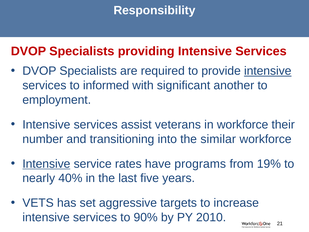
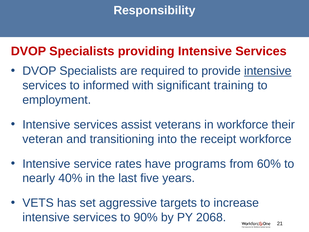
another: another -> training (234, 85)
number: number -> veteran (43, 139)
similar: similar -> receipt (218, 139)
Intensive underline: present -> none (46, 164)
19%: 19% -> 60% (269, 164)
2010: 2010 -> 2068 (211, 217)
